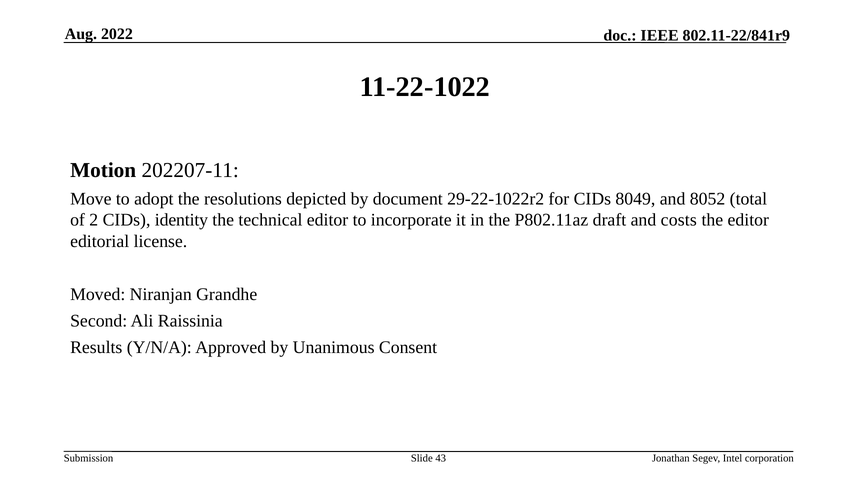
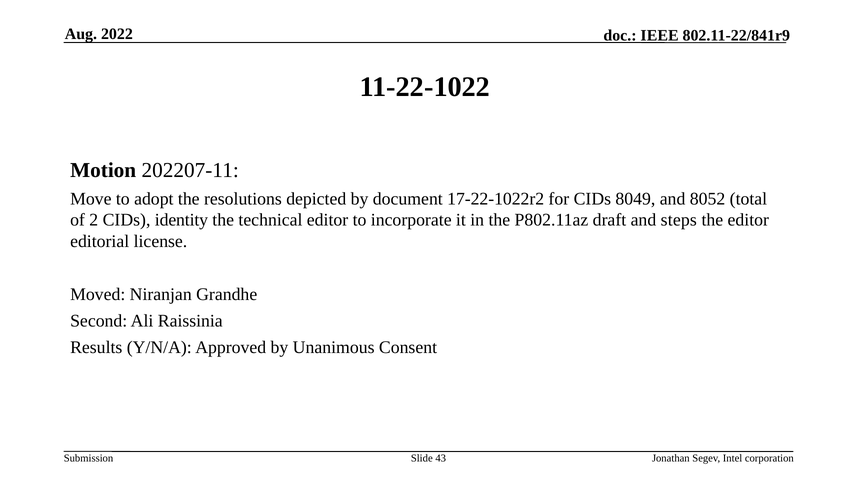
29-22-1022r2: 29-22-1022r2 -> 17-22-1022r2 (496, 199)
costs: costs -> steps (679, 220)
